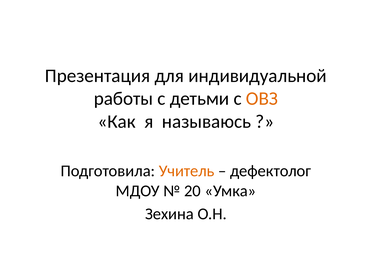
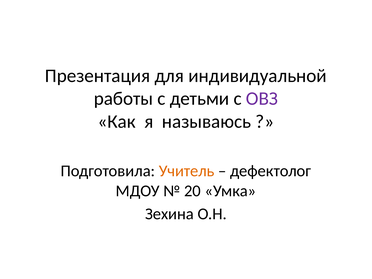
ОВЗ colour: orange -> purple (262, 99)
